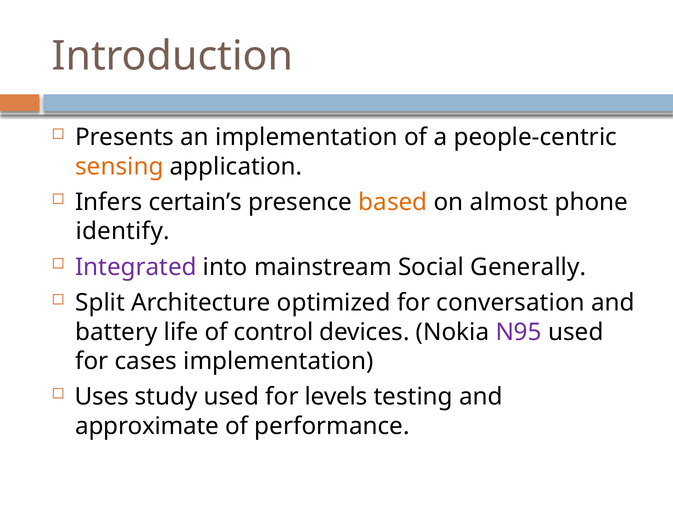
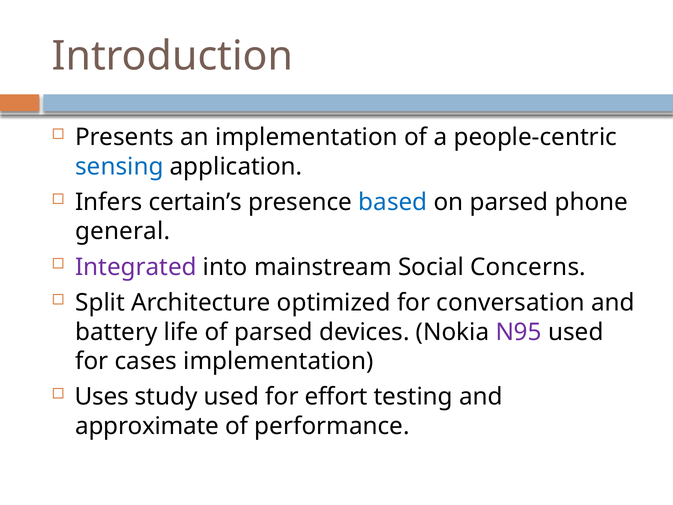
sensing colour: orange -> blue (119, 167)
based colour: orange -> blue (393, 202)
on almost: almost -> parsed (509, 202)
identify: identify -> general (123, 231)
Generally: Generally -> Concerns (528, 267)
of control: control -> parsed (274, 332)
levels: levels -> effort (336, 397)
